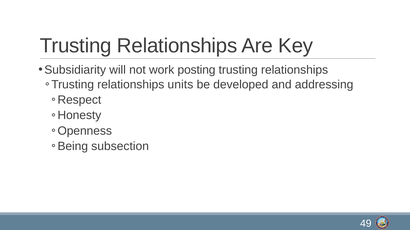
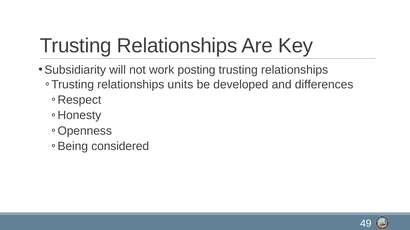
addressing: addressing -> differences (324, 85)
subsection: subsection -> considered (120, 147)
